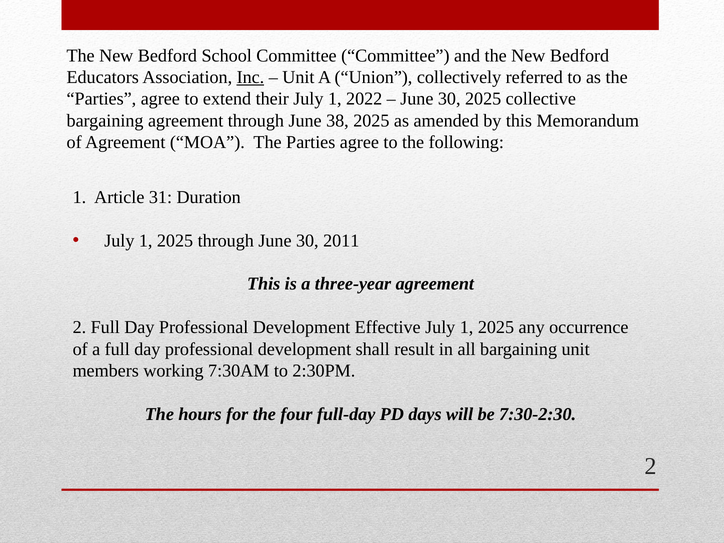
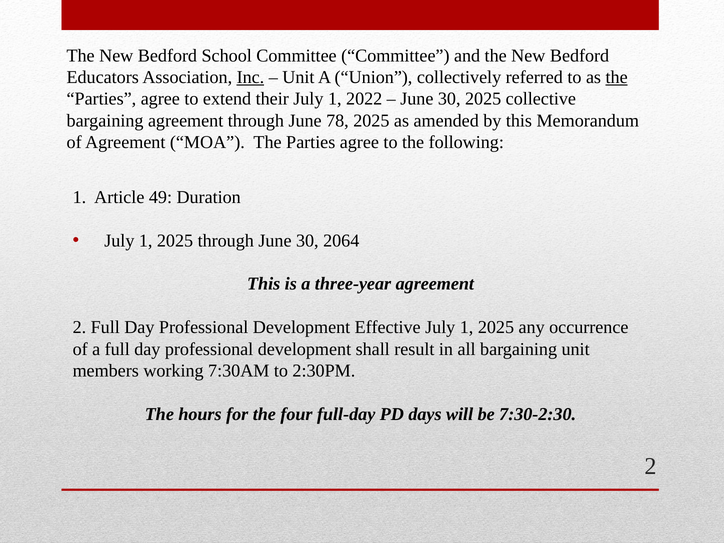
the underline: none -> present (617, 77)
38: 38 -> 78 (337, 121)
31: 31 -> 49 (160, 197)
2011: 2011 -> 2064 (341, 241)
